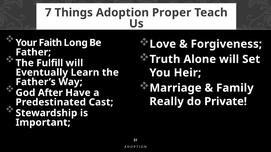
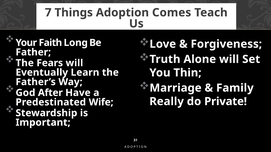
Proper: Proper -> Comes (172, 13)
Fulfill: Fulfill -> Fears (50, 63)
Heir: Heir -> Thin (187, 73)
Cast: Cast -> Wife (101, 102)
